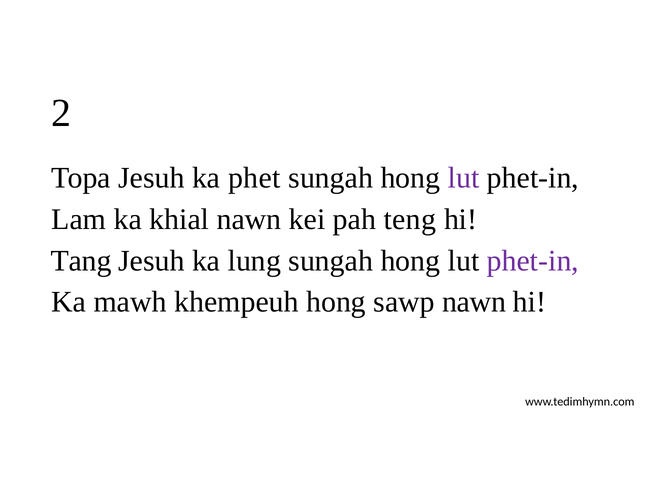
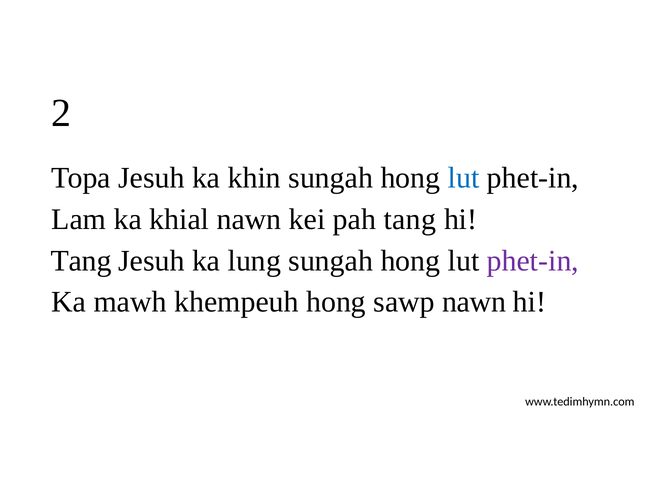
phet: phet -> khin (254, 178)
lut colour: purple -> blue (464, 178)
pah teng: teng -> tang (410, 220)
